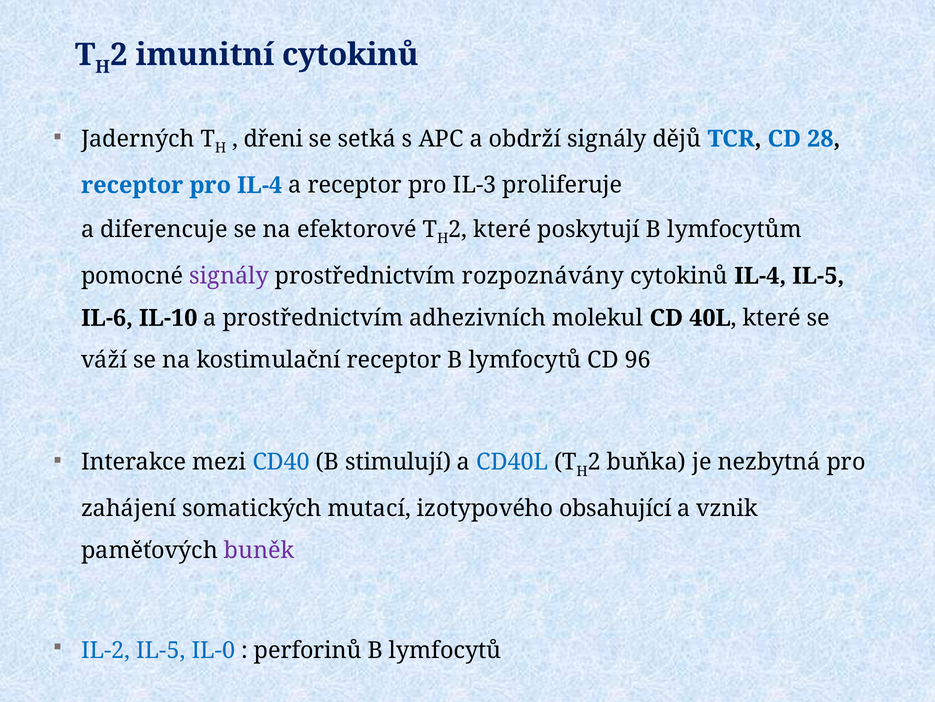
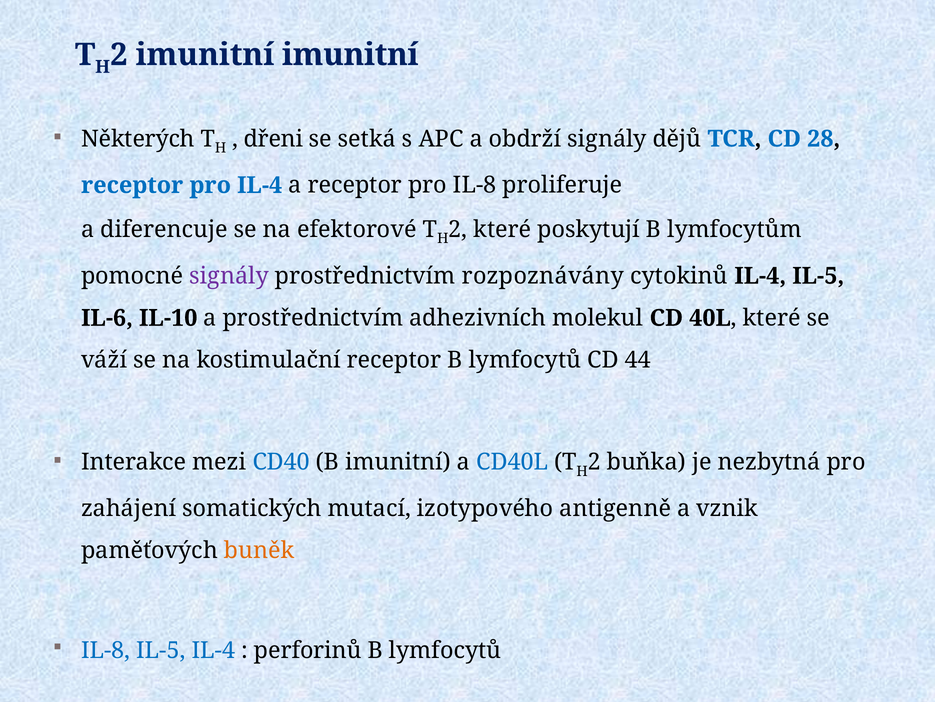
imunitní cytokinů: cytokinů -> imunitní (350, 55)
Jaderných: Jaderných -> Některých (138, 139)
pro IL-3: IL-3 -> IL-8 (475, 185)
96: 96 -> 44 (638, 360)
B stimulují: stimulují -> imunitní (398, 462)
obsahující: obsahující -> antigenně (615, 508)
buněk colour: purple -> orange (259, 550)
IL-2: IL-2 -> IL-8 (106, 650)
IL-5 IL-0: IL-0 -> IL-4 (213, 650)
